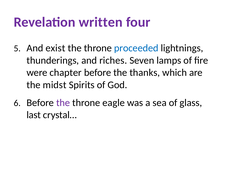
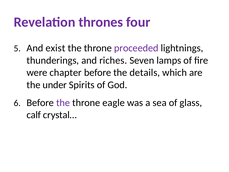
written: written -> thrones (101, 22)
proceeded colour: blue -> purple (136, 48)
thanks: thanks -> details (145, 72)
midst: midst -> under (55, 85)
last: last -> calf (34, 115)
